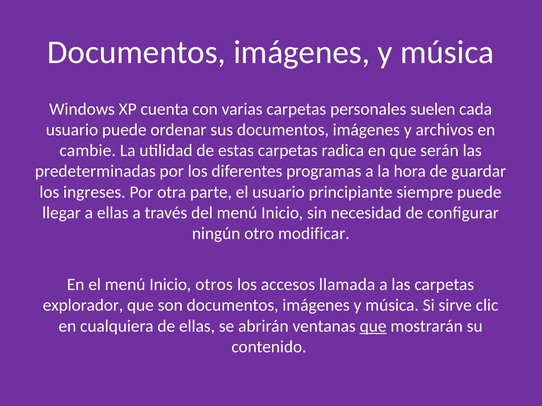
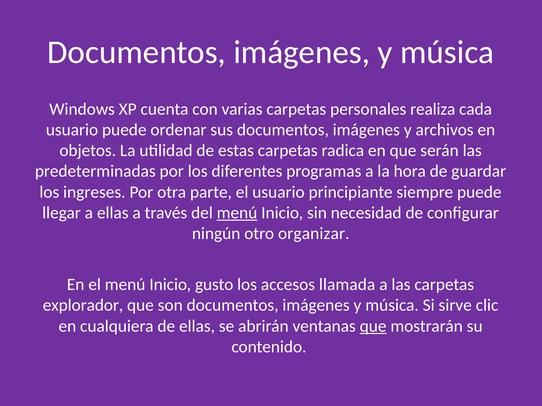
suelen: suelen -> realiza (433, 109)
cambie: cambie -> objetos (88, 151)
menú underline: none -> present (237, 213)
modificar: modificar -> organizar (314, 234)
otros: otros -> gusto (214, 285)
